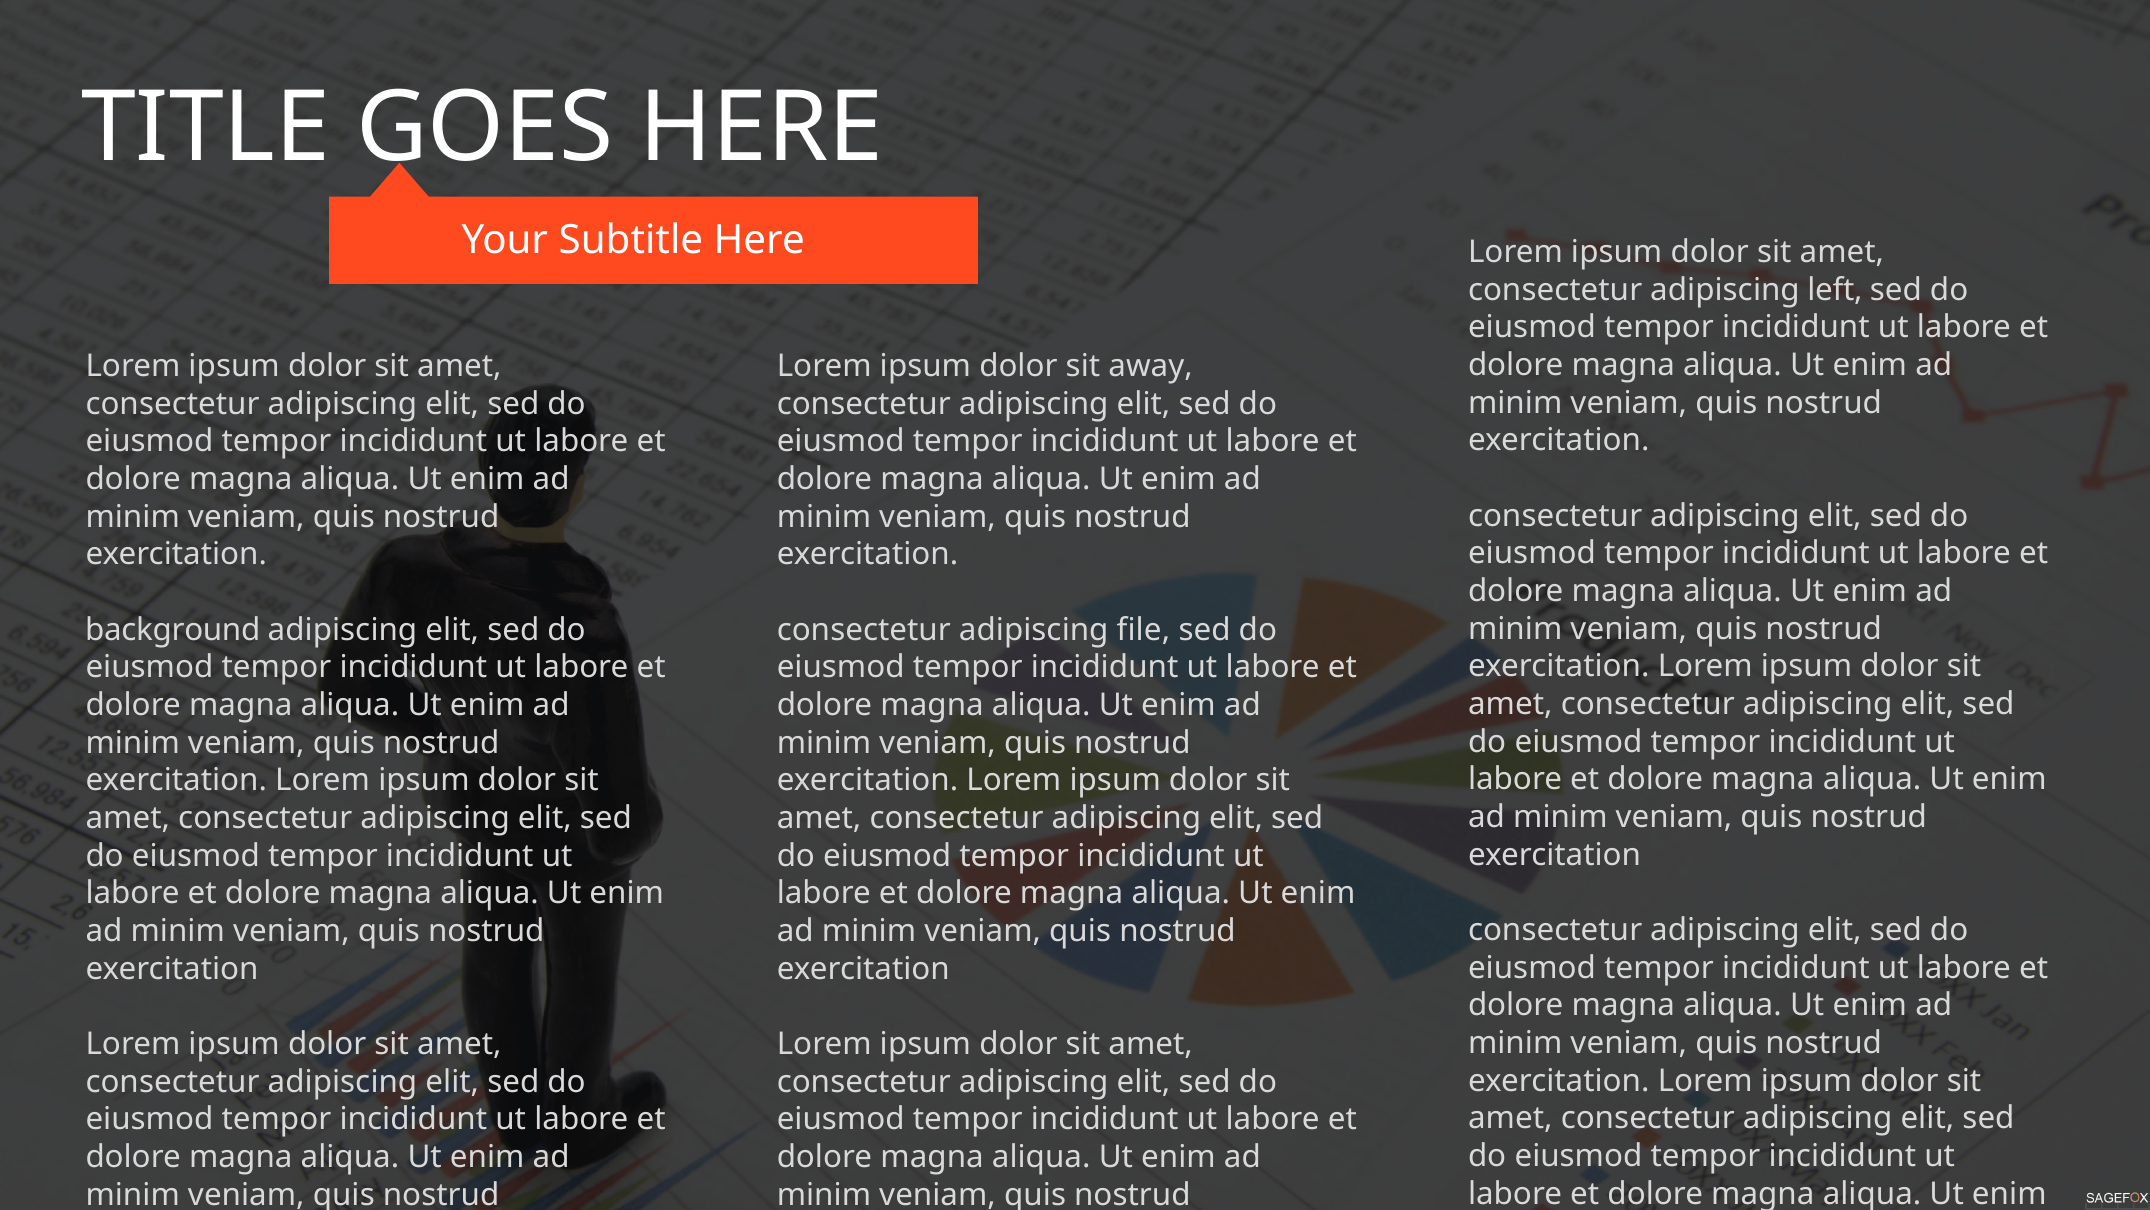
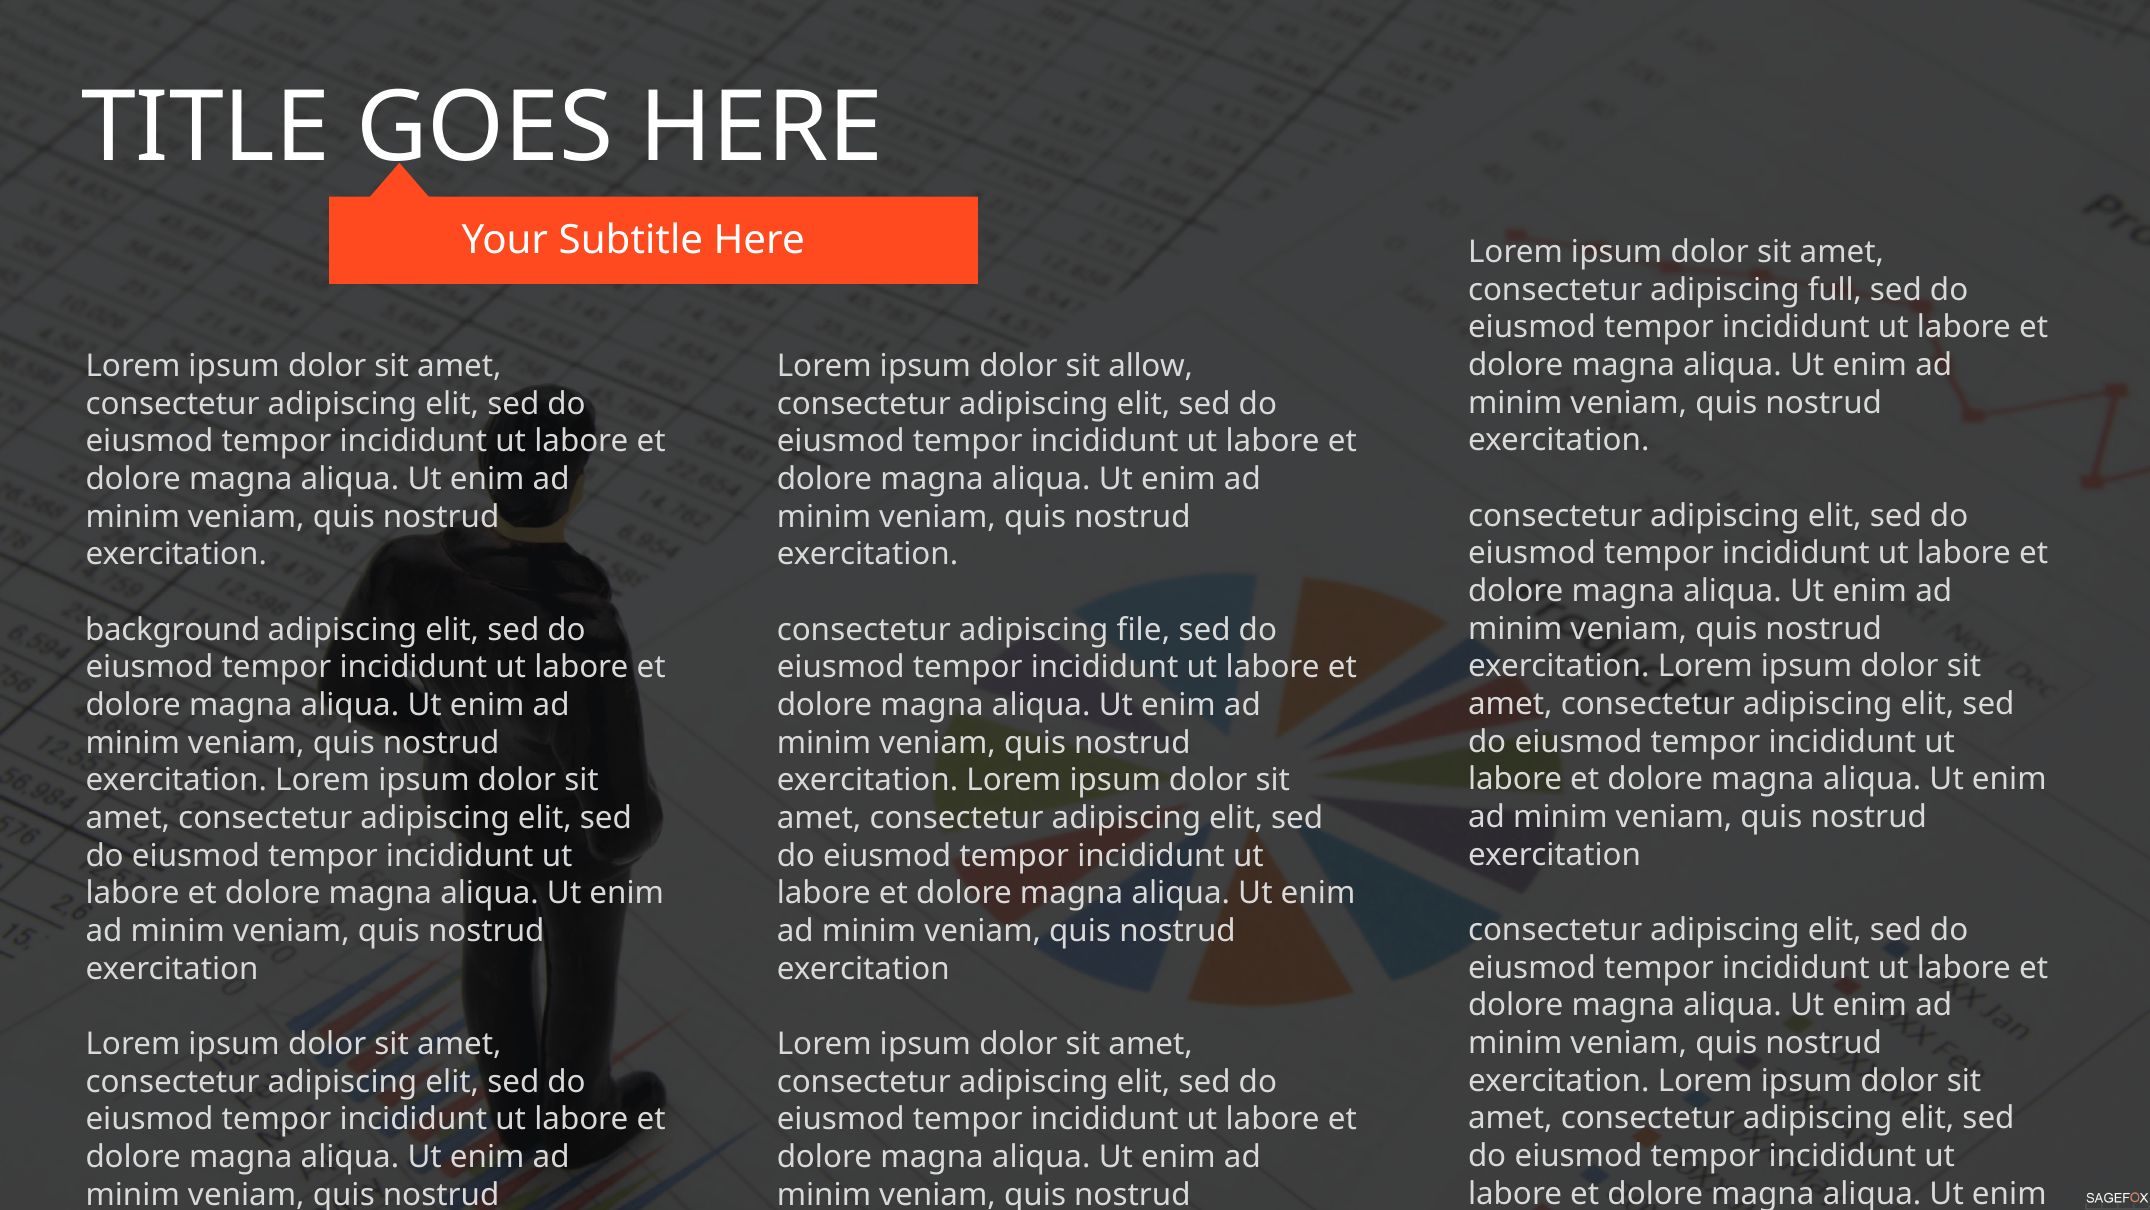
left: left -> full (1835, 290)
away: away -> allow (1151, 366)
